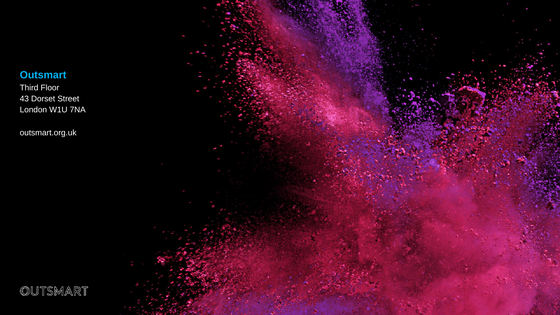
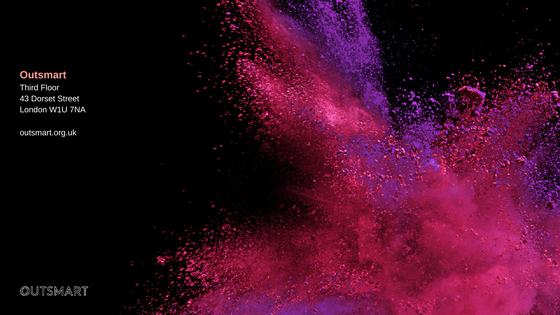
Outsmart colour: light blue -> pink (43, 75)
